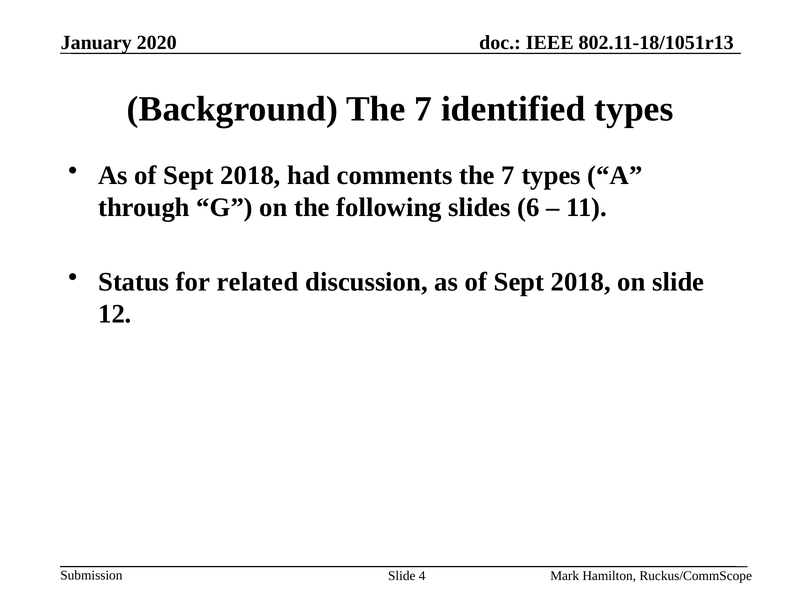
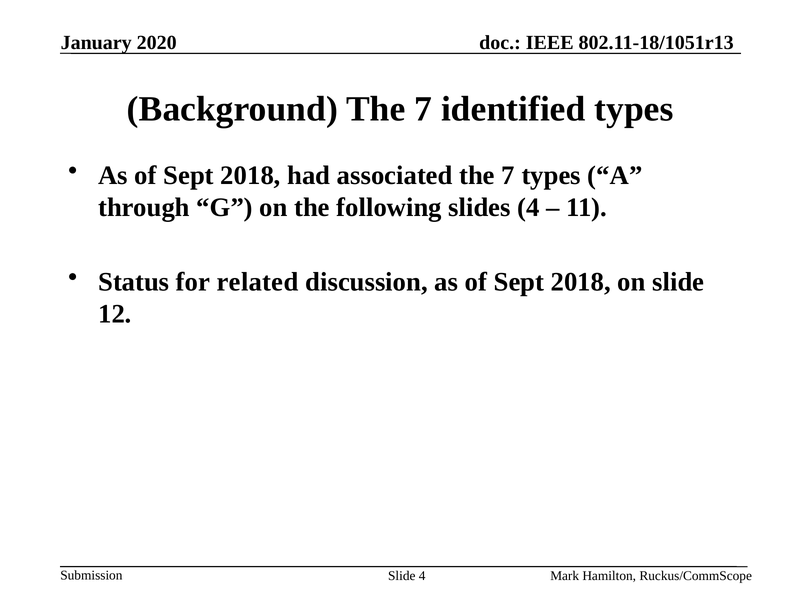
comments: comments -> associated (395, 175)
slides 6: 6 -> 4 (528, 207)
